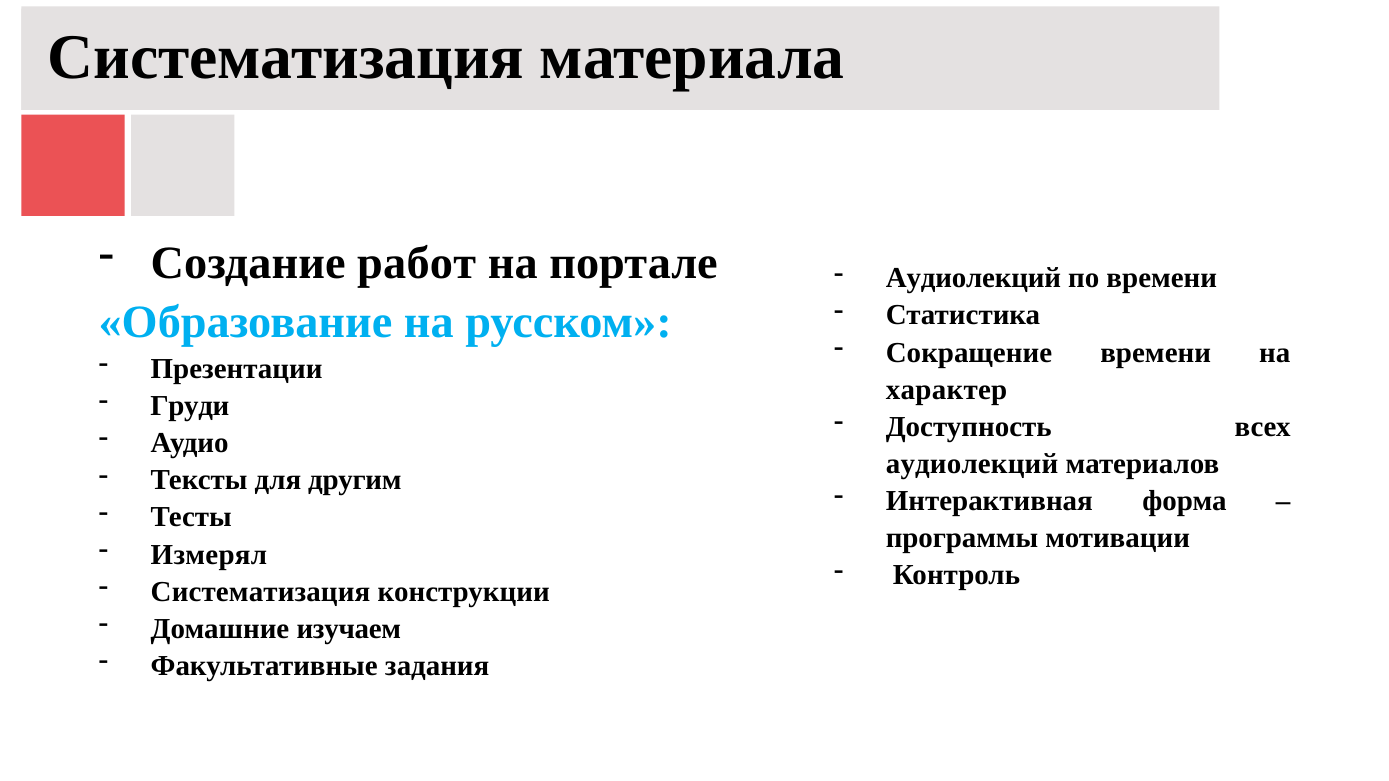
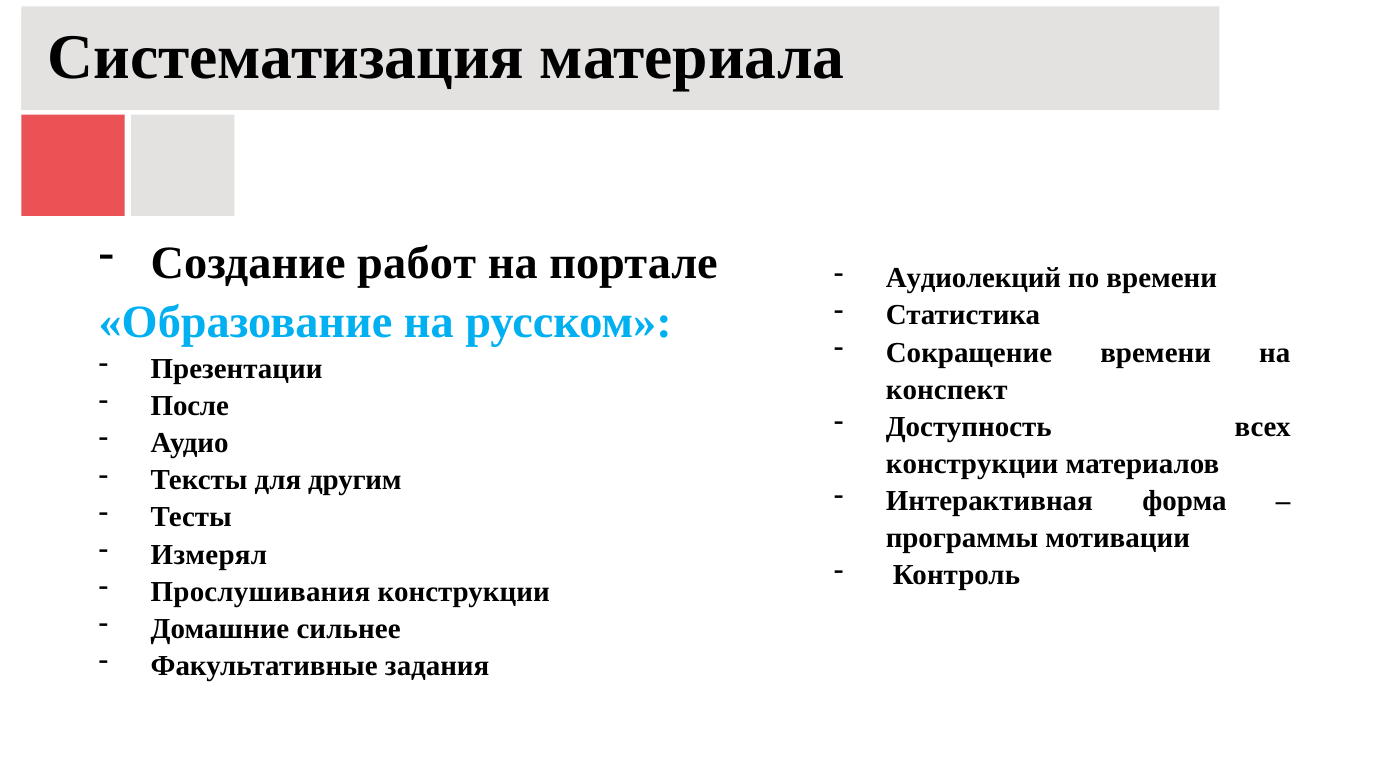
характер: характер -> конспект (947, 390)
Груди: Груди -> После (190, 406)
аудиолекций: аудиолекций -> конструкции (972, 464)
Систематизация: Систематизация -> Прослушивания (260, 592)
изучаем: изучаем -> сильнее (349, 629)
